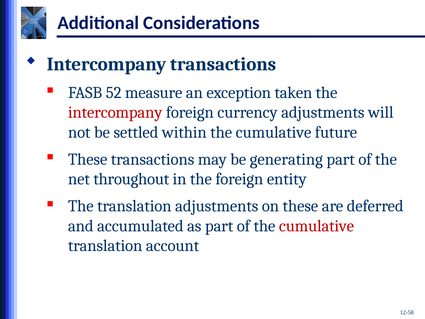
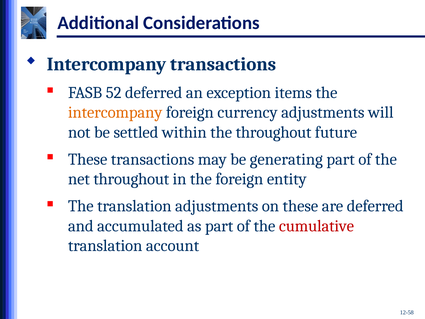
52 measure: measure -> deferred (154, 93)
taken: taken -> items (293, 93)
intercompany colour: red -> orange (115, 112)
within the cumulative: cumulative -> throughout (274, 132)
